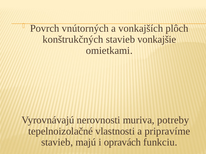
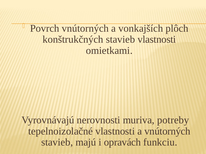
stavieb vonkajšie: vonkajšie -> vlastnosti (157, 40)
a pripravíme: pripravíme -> vnútorných (167, 132)
